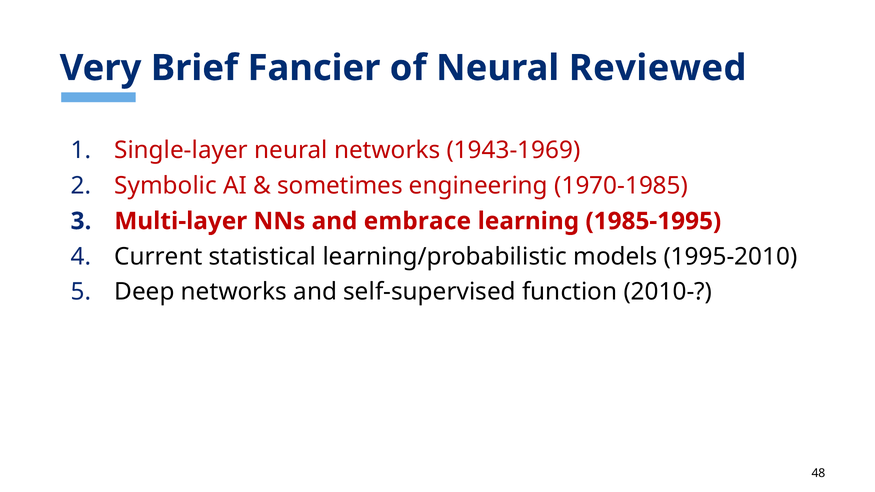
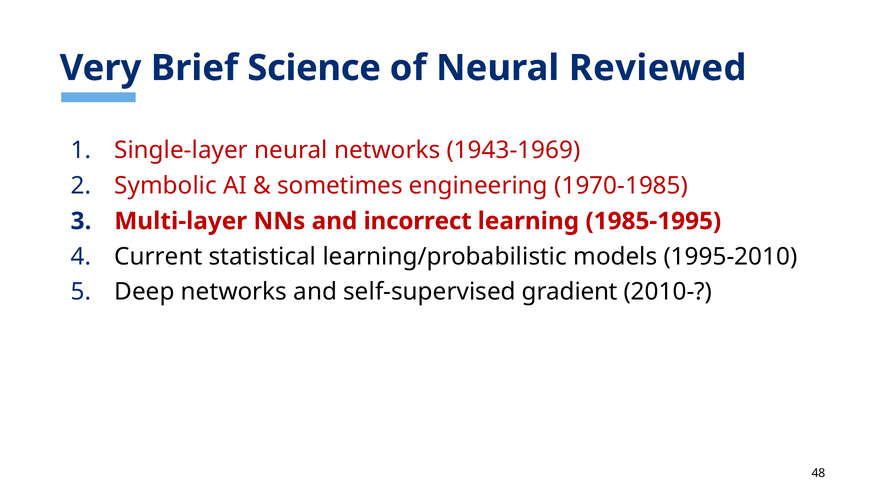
Fancier: Fancier -> Science (314, 68)
embrace: embrace -> incorrect (418, 221)
function: function -> gradient (570, 292)
